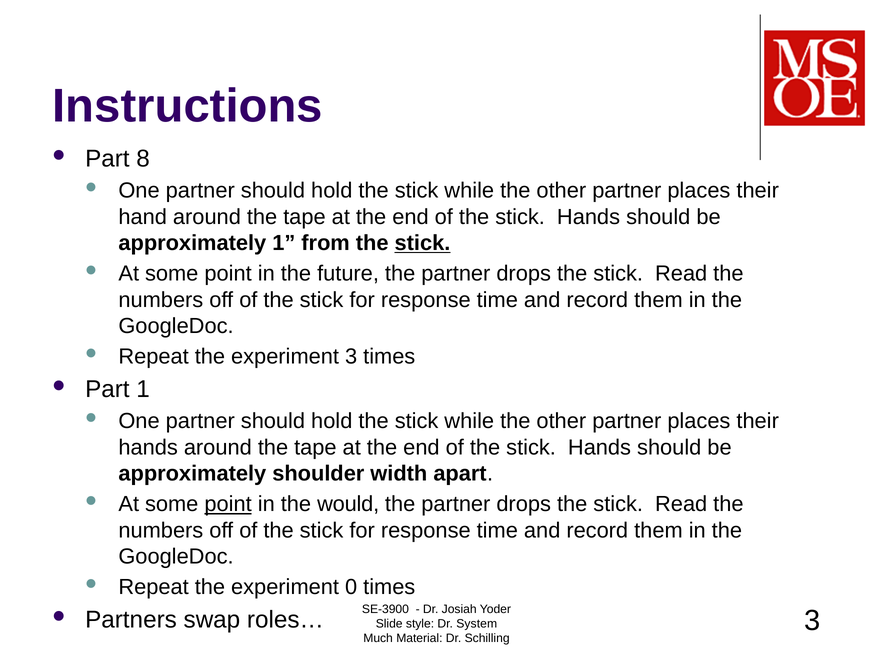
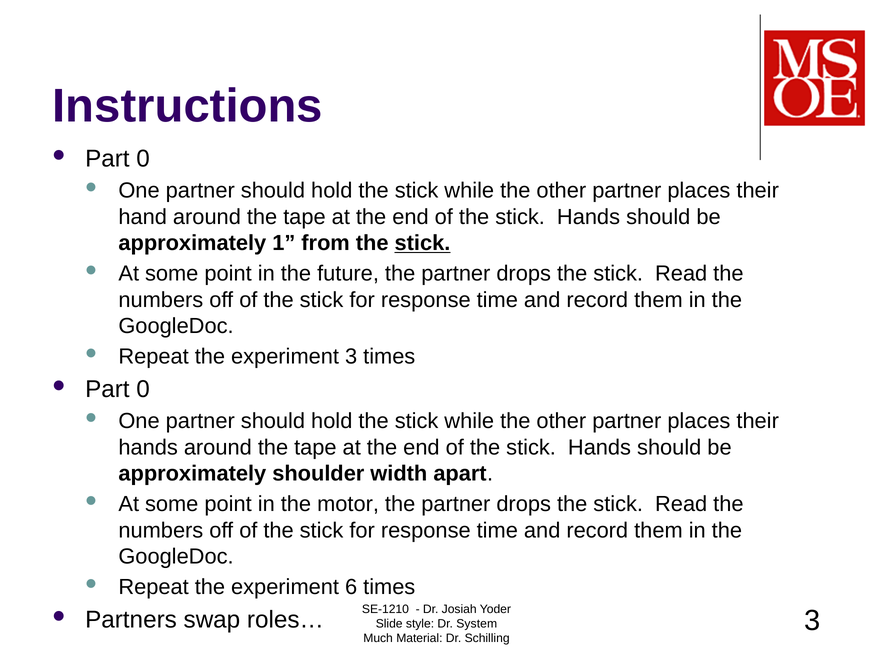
8: 8 -> 0 (143, 159)
1: 1 -> 0 (143, 389)
point underline: present -> none (228, 504)
would: would -> motor (348, 504)
0: 0 -> 6 (351, 587)
SE-3900: SE-3900 -> SE-1210 (385, 609)
